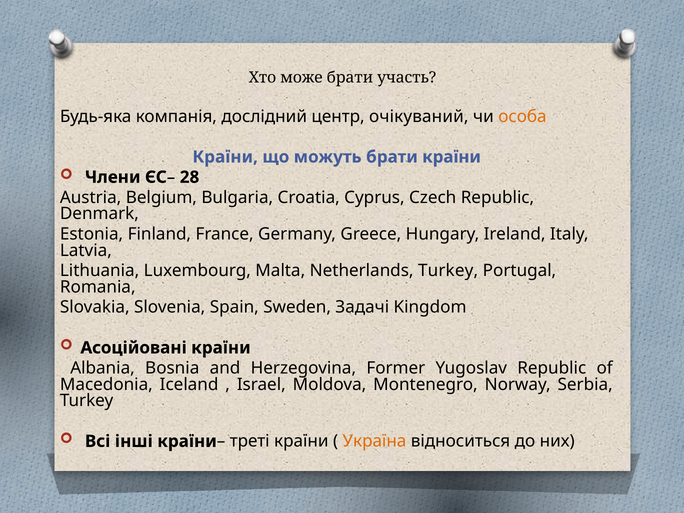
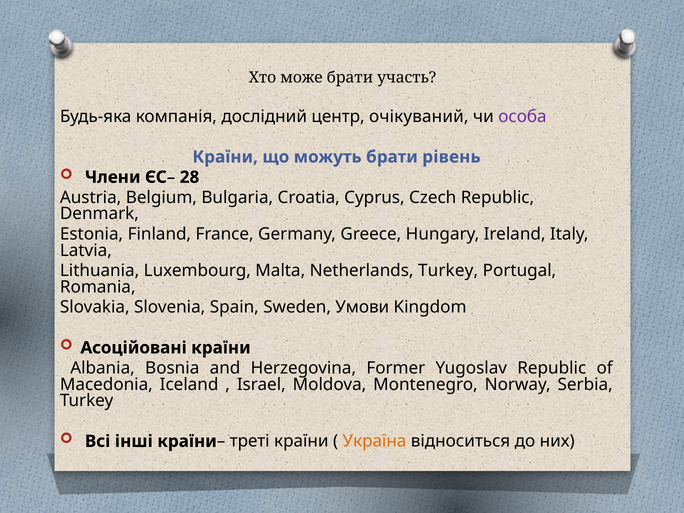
особа colour: orange -> purple (522, 117)
брати країни: країни -> рівень (451, 157)
Задачі: Задачі -> Умови (362, 307)
